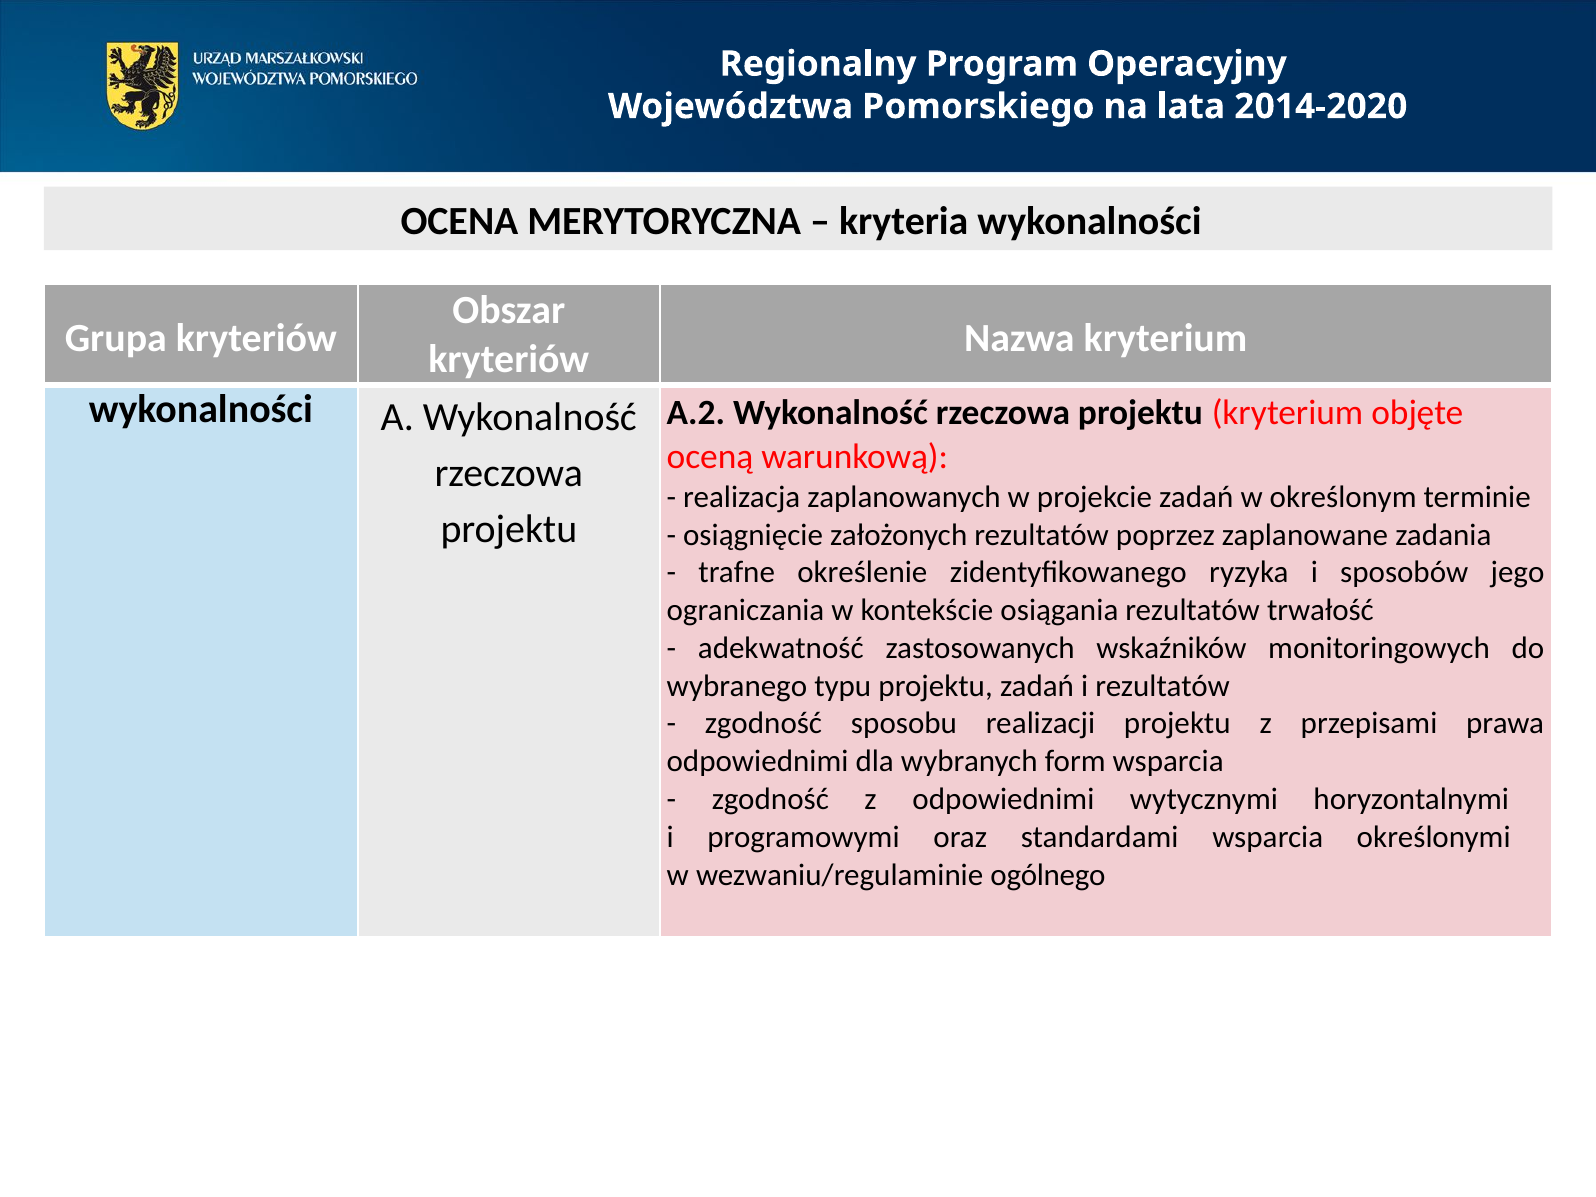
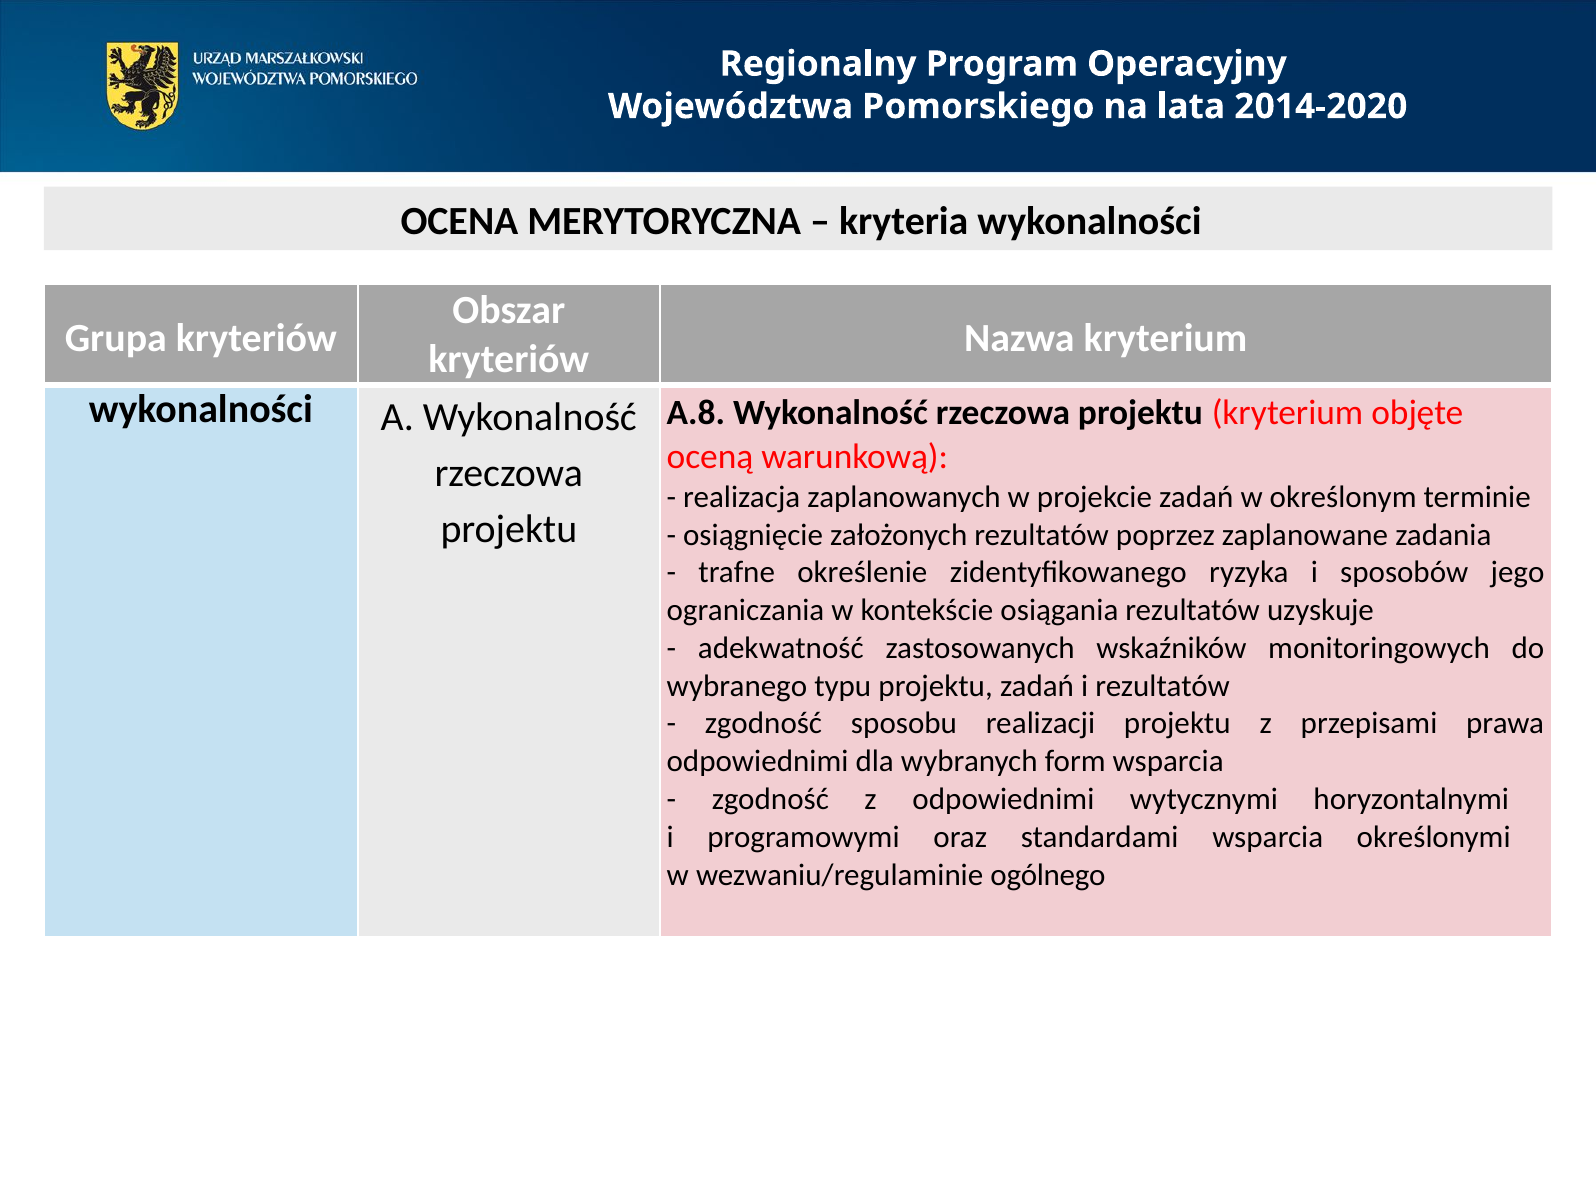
A.2: A.2 -> A.8 (696, 413)
trwałość: trwałość -> uzyskuje (1320, 610)
